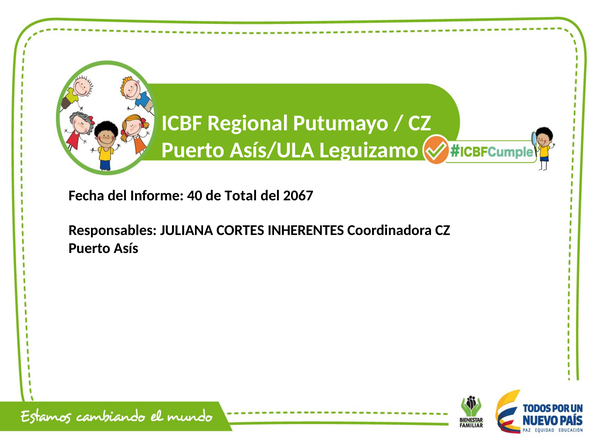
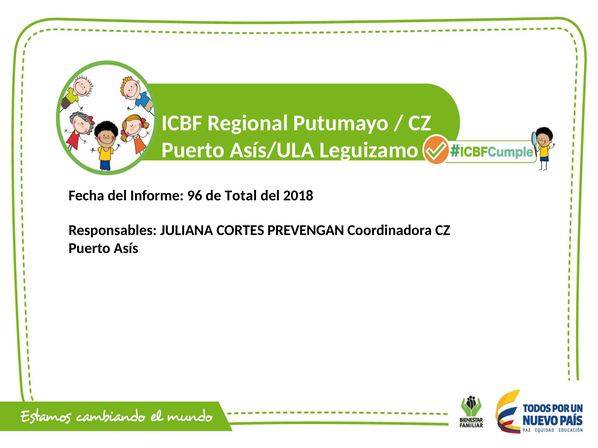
40: 40 -> 96 (195, 196)
2067: 2067 -> 2018 (298, 196)
INHERENTES: INHERENTES -> PREVENGAN (306, 231)
